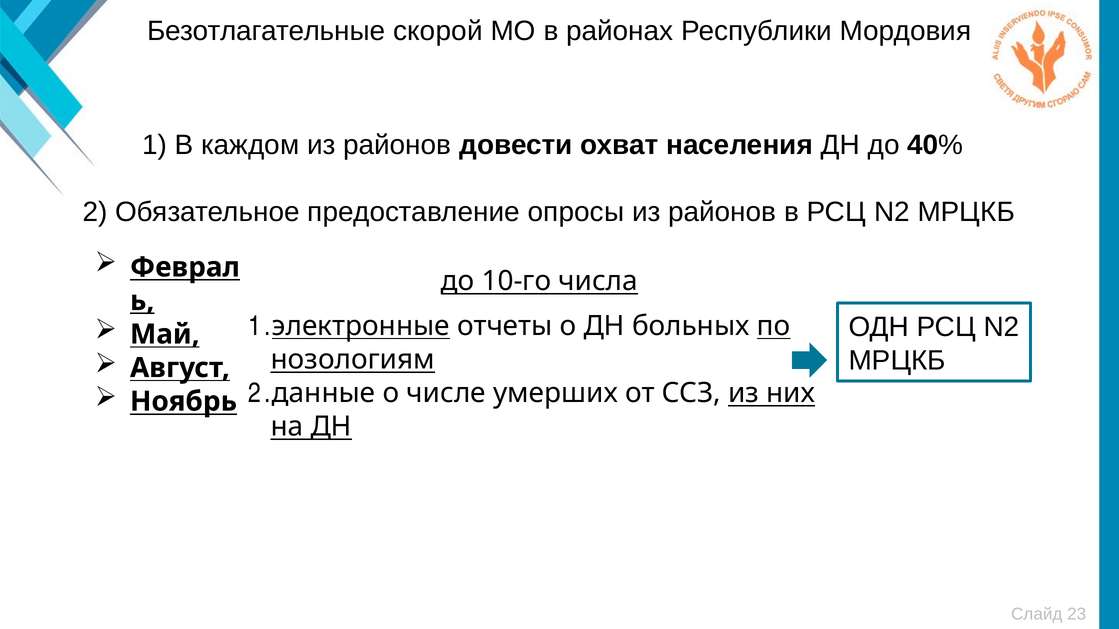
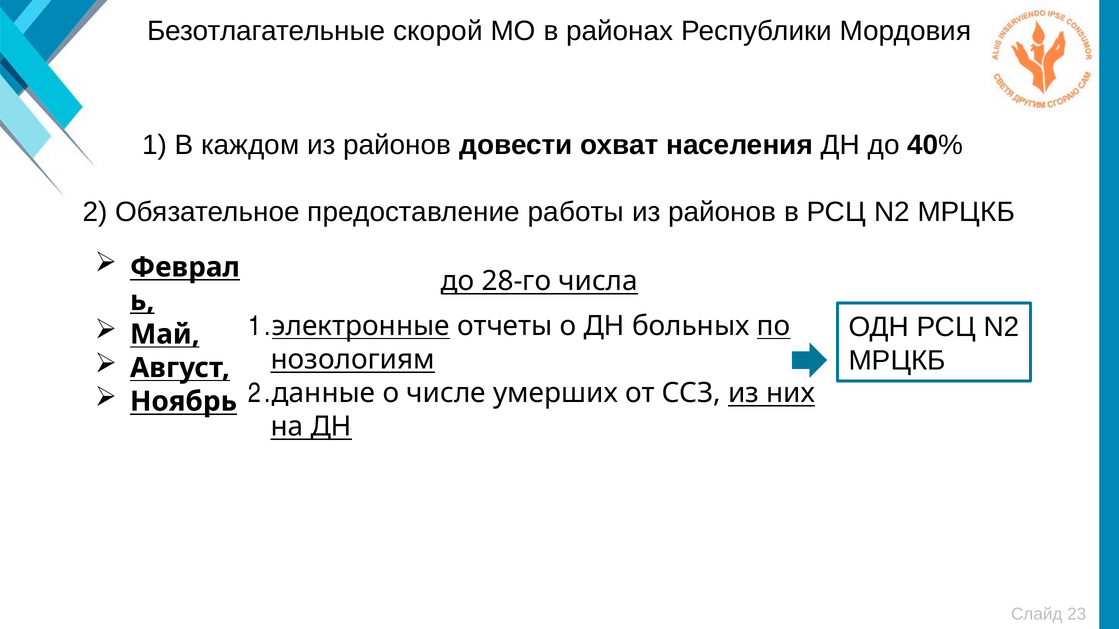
опросы: опросы -> работы (576, 212)
10-го: 10-го -> 28-го (516, 281)
